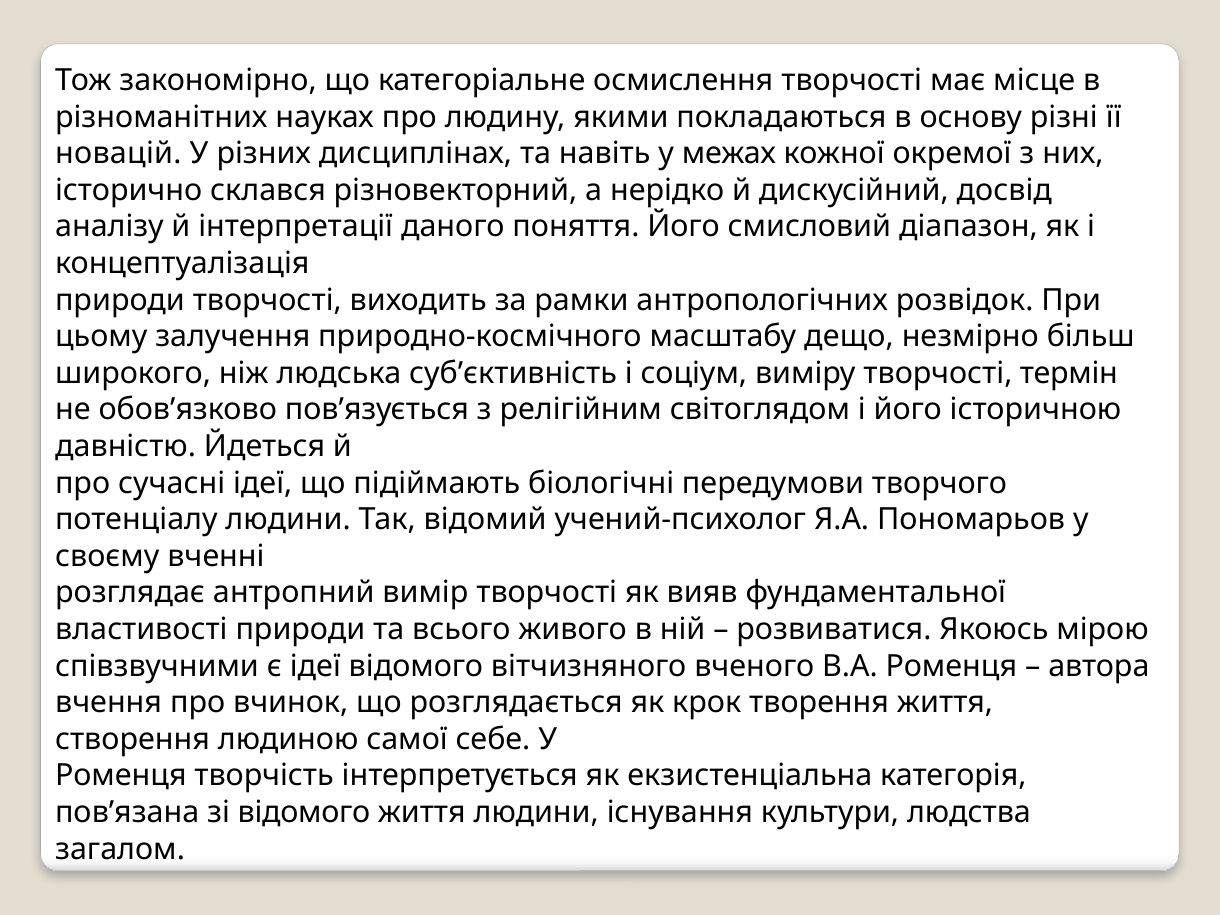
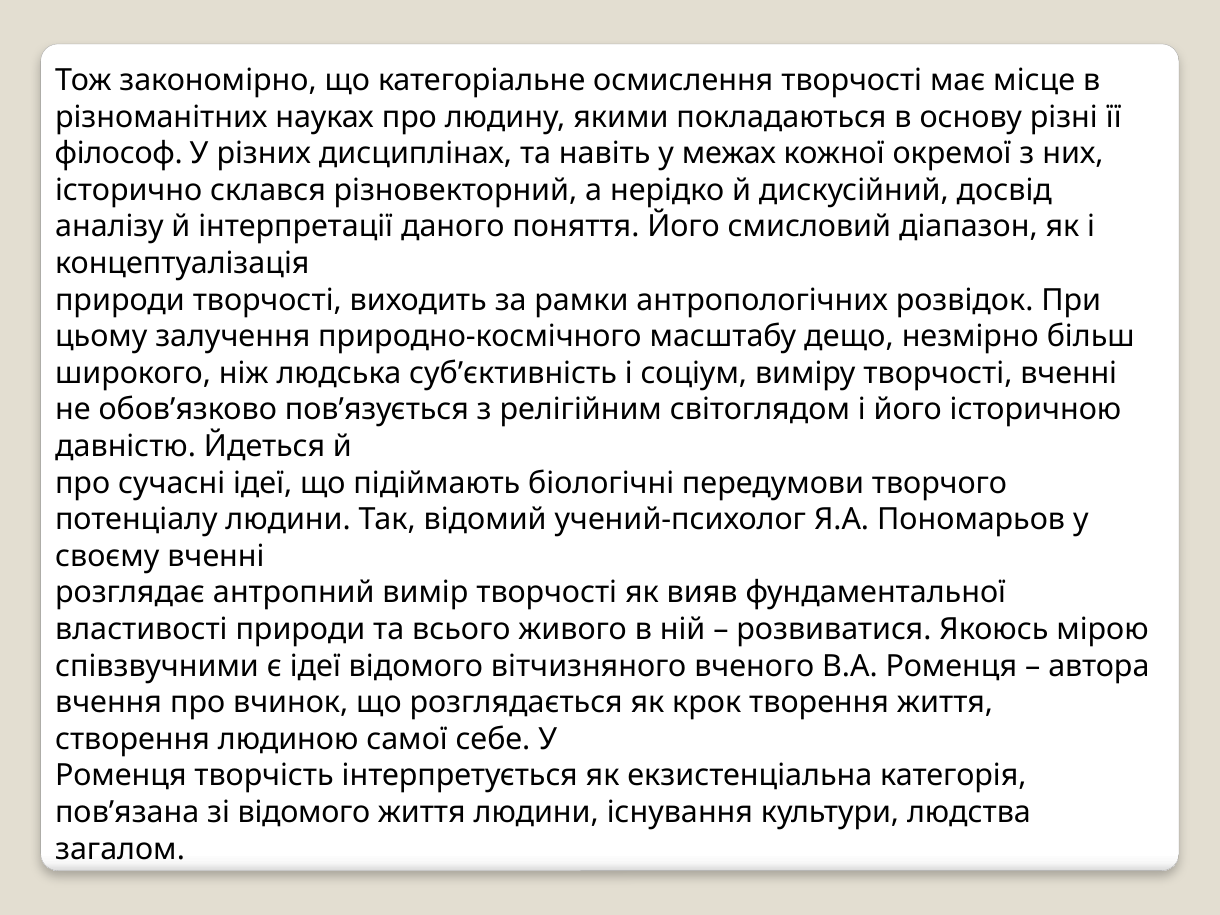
новацій: новацій -> філософ (119, 154)
творчості термін: термін -> вченні (1069, 373)
